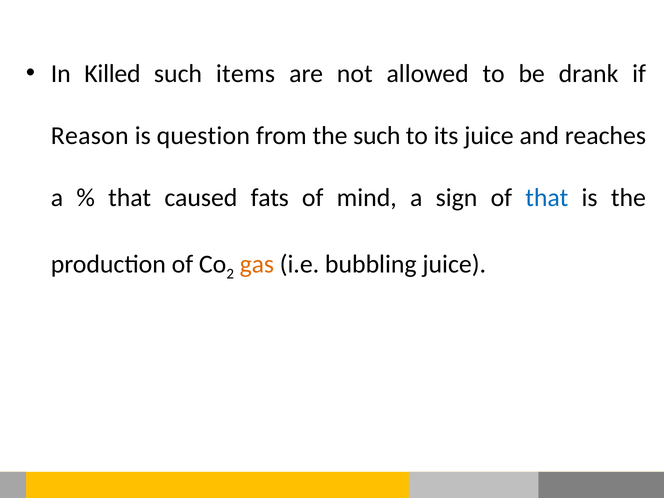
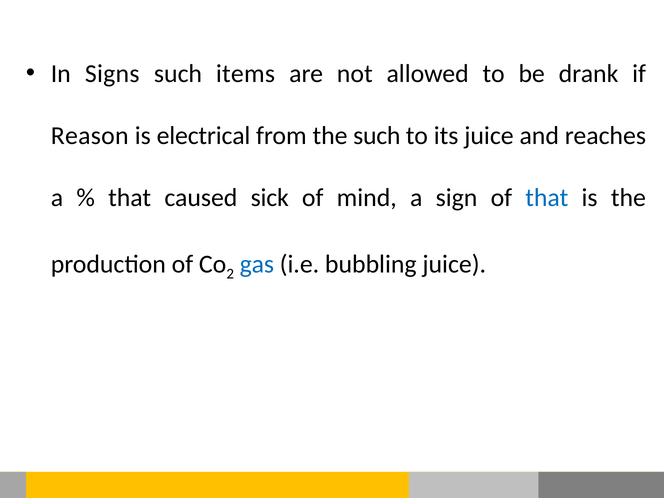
Killed: Killed -> Signs (112, 74)
question: question -> electrical (204, 136)
fats: fats -> sick (270, 198)
gas colour: orange -> blue (257, 264)
